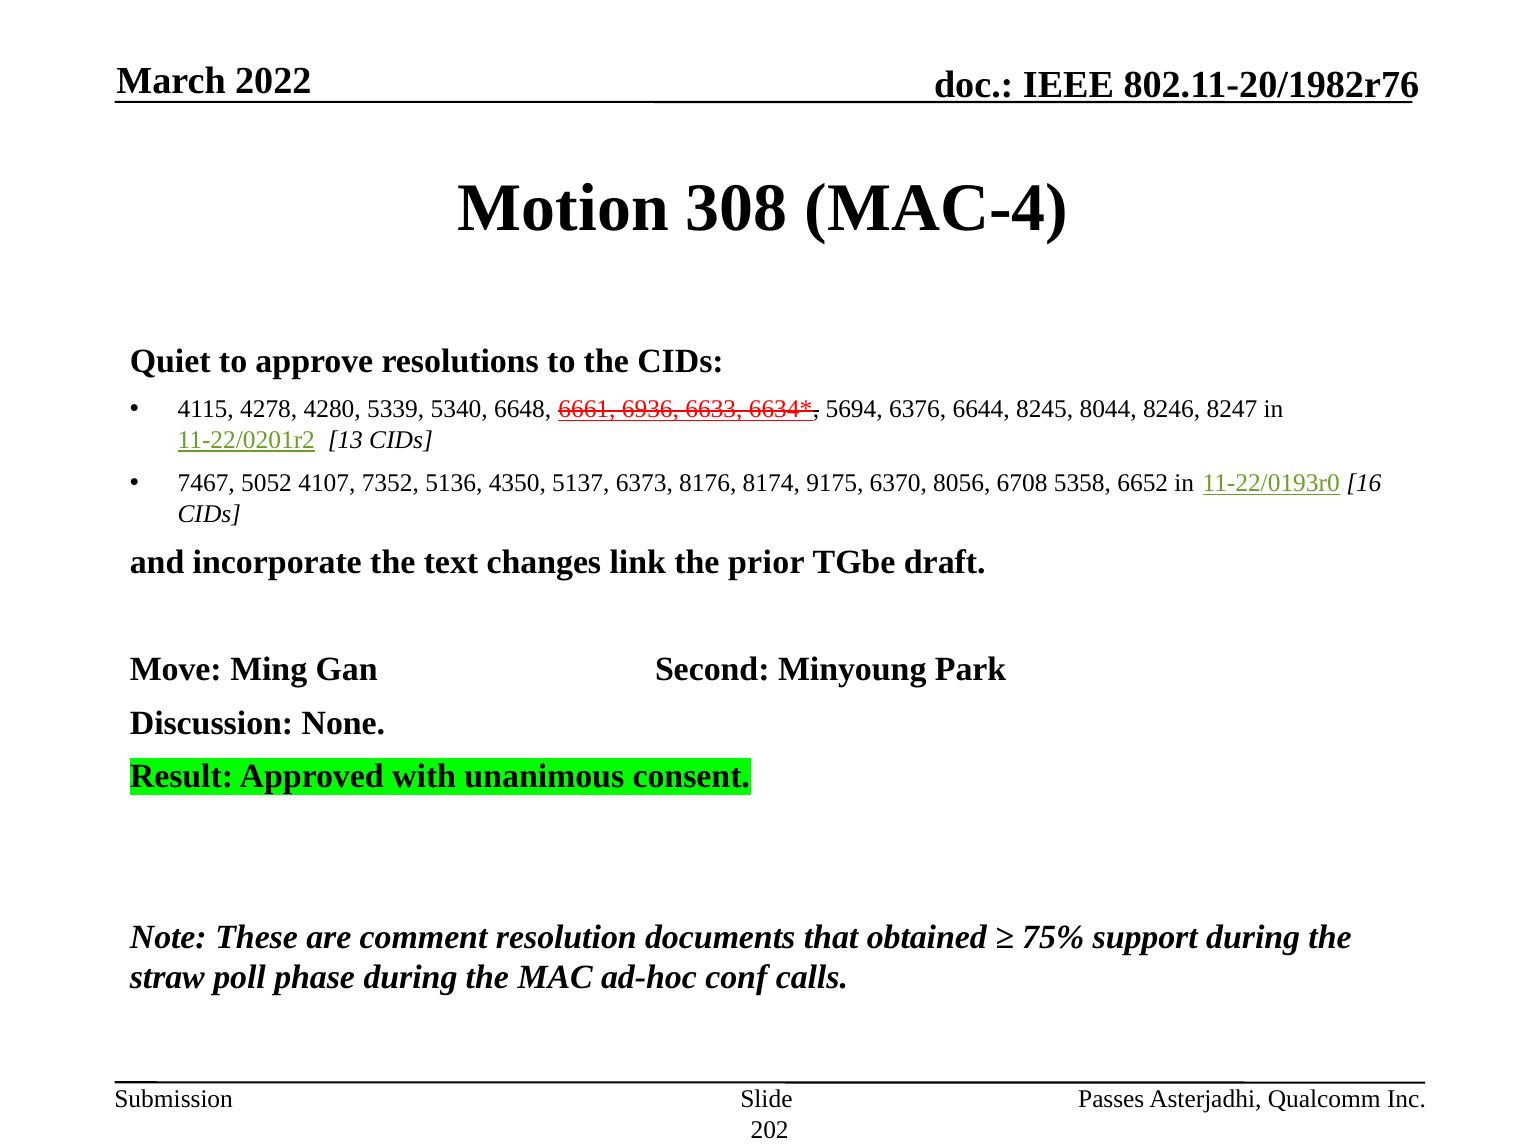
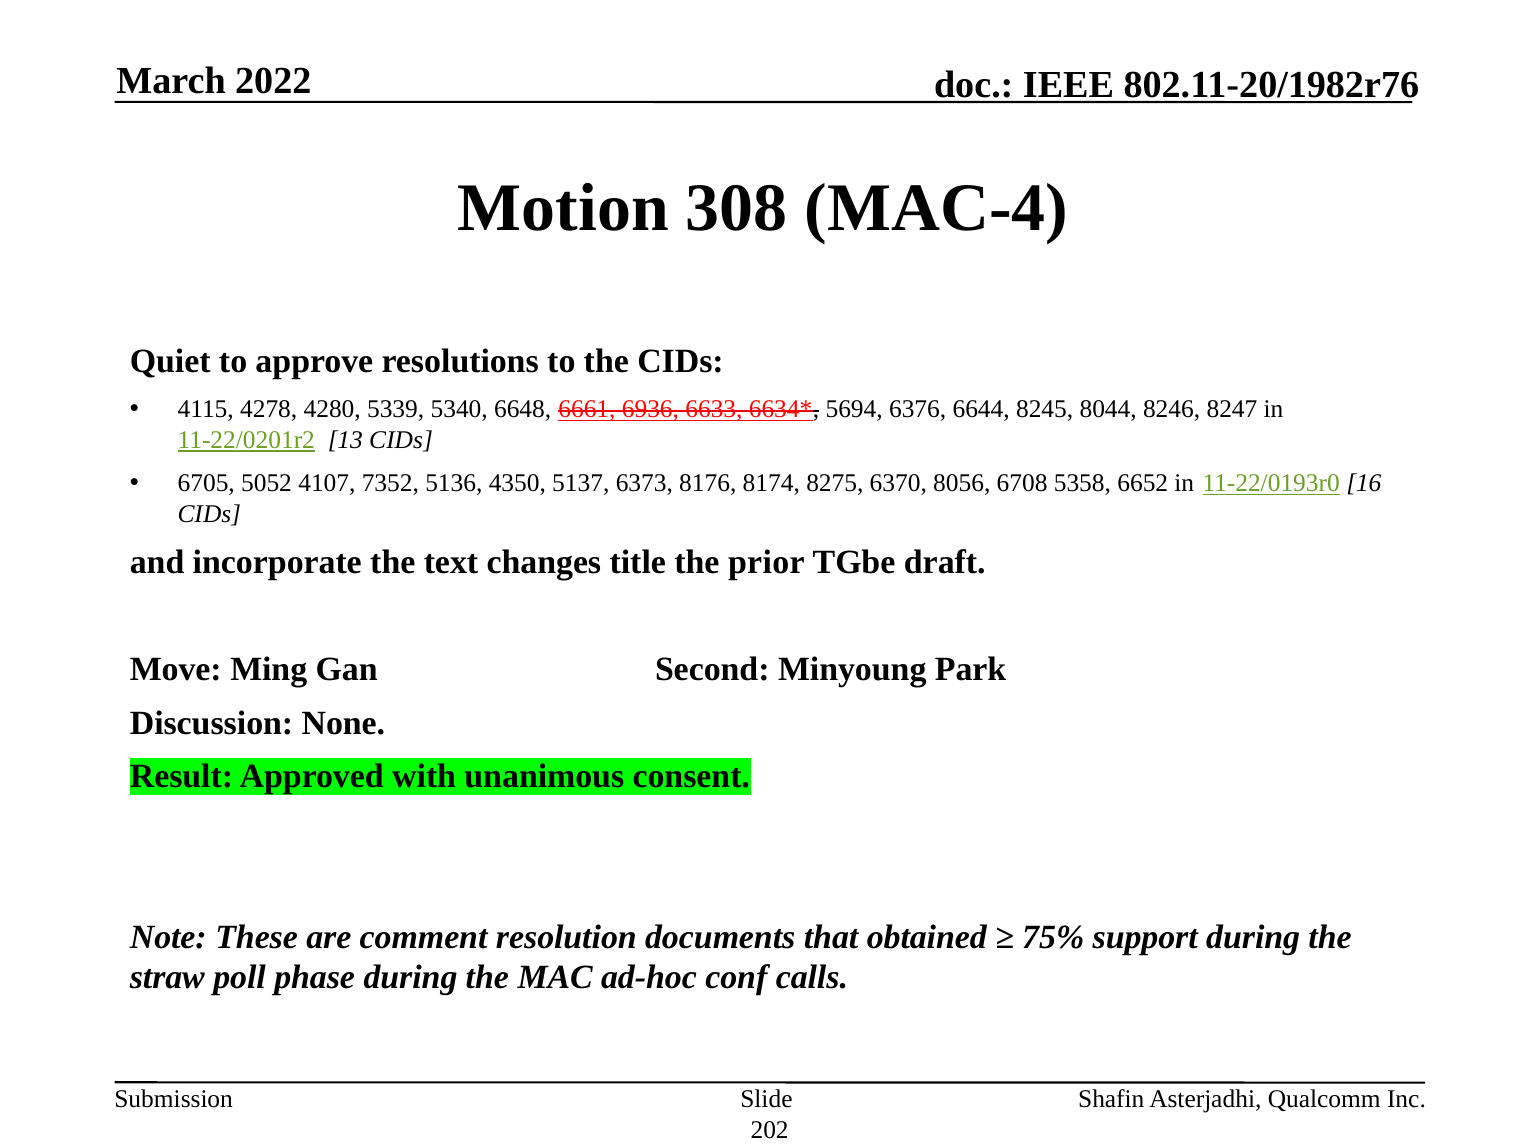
7467: 7467 -> 6705 (206, 483)
9175: 9175 -> 8275 (835, 483)
link: link -> title (638, 562)
Passes: Passes -> Shafin (1111, 1098)
